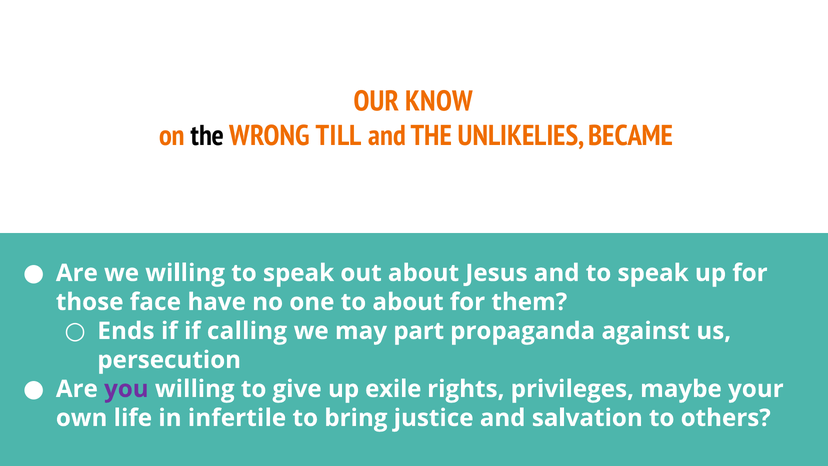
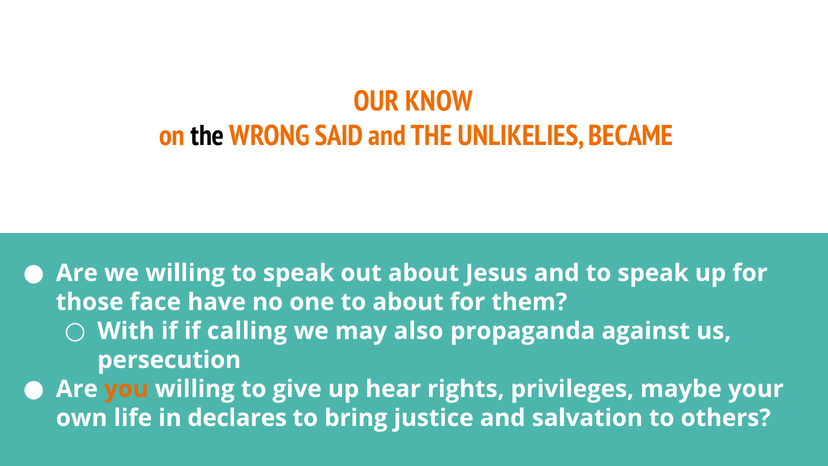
TILL: TILL -> SAID (339, 136)
Ends: Ends -> With (126, 331)
part: part -> also (418, 331)
you colour: purple -> orange (126, 389)
exile: exile -> hear (393, 389)
infertile: infertile -> declares (237, 418)
